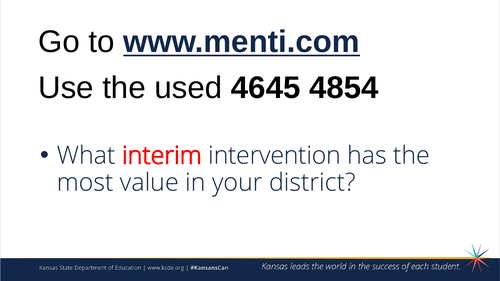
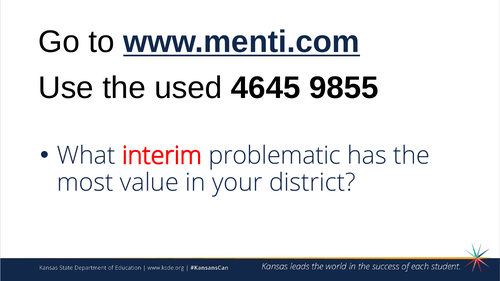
4854: 4854 -> 9855 (344, 88)
intervention: intervention -> problematic (275, 156)
